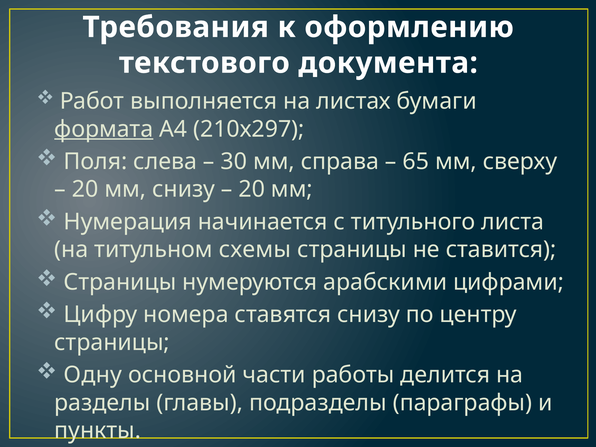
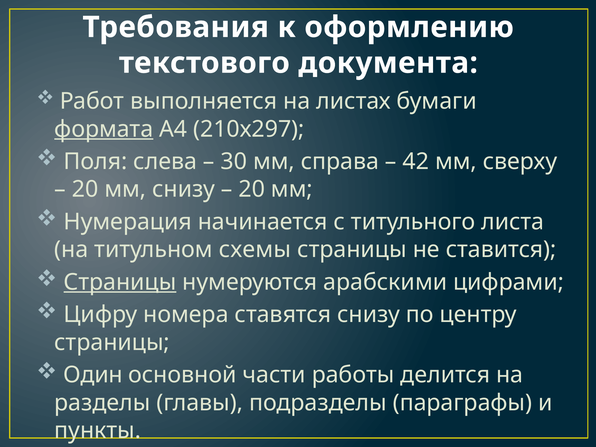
65: 65 -> 42 (416, 162)
Страницы underline: none -> present (120, 282)
Одну: Одну -> Один (93, 375)
